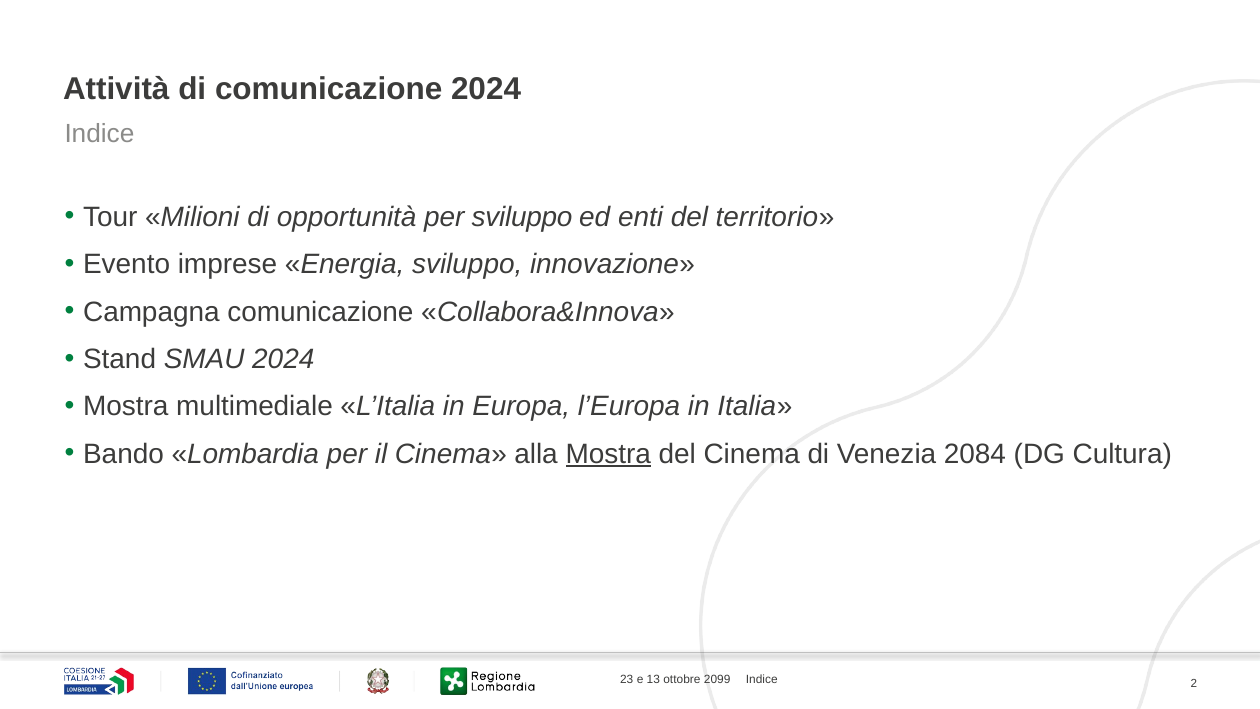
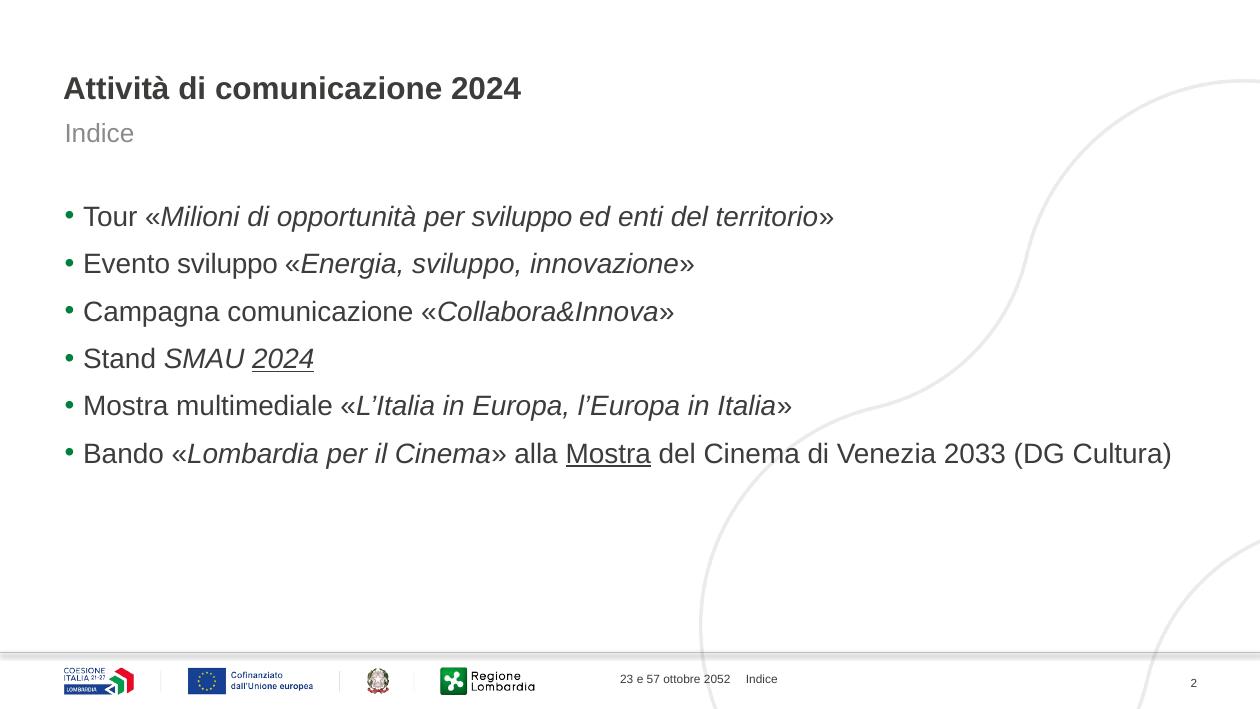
Evento imprese: imprese -> sviluppo (228, 264)
2024 underline: none -> present (283, 359)
2084: 2084 -> 2033 (975, 454)
13: 13 -> 57 (653, 679)
2099: 2099 -> 2052 (717, 679)
